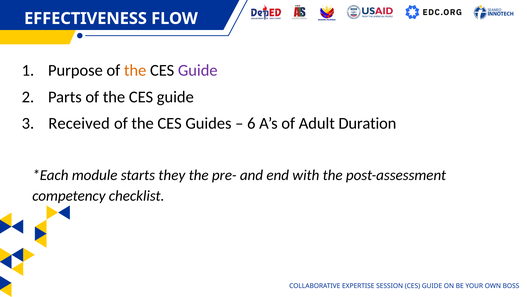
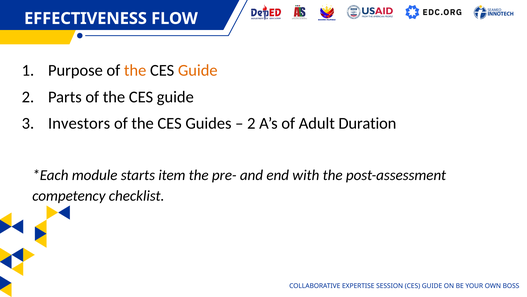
Guide colour: purple -> orange (198, 70)
Received: Received -> Investors (79, 123)
6: 6 -> 2 (251, 123)
they: they -> item (172, 175)
